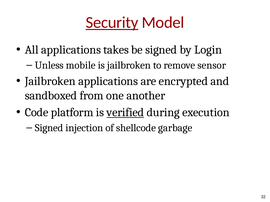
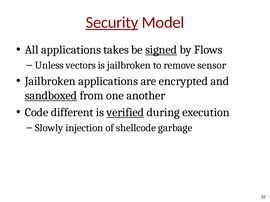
signed underline: none -> present (161, 50)
Login: Login -> Flows (208, 50)
mobile: mobile -> vectors (81, 65)
sandboxed underline: none -> present (51, 96)
platform: platform -> different (72, 113)
Signed: Signed -> Slowly (49, 128)
